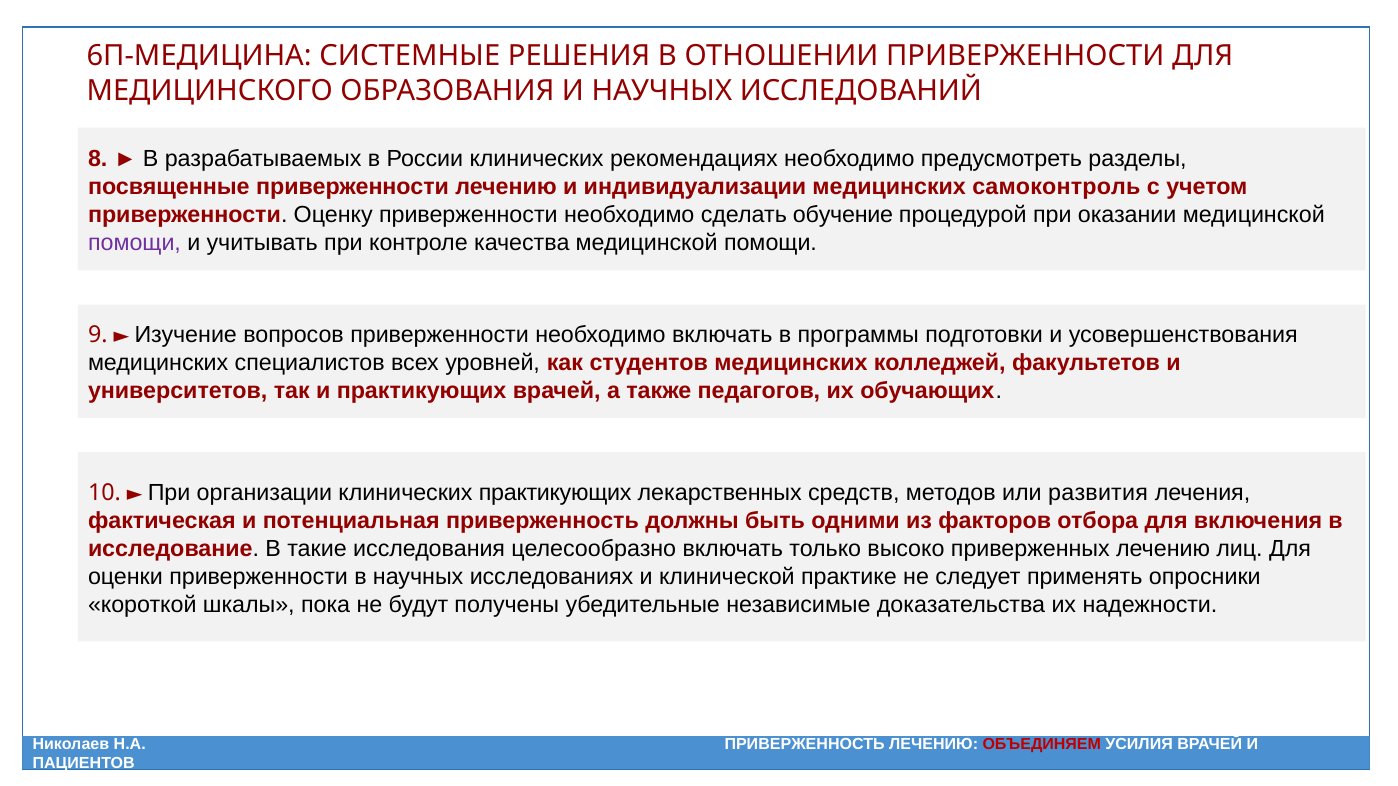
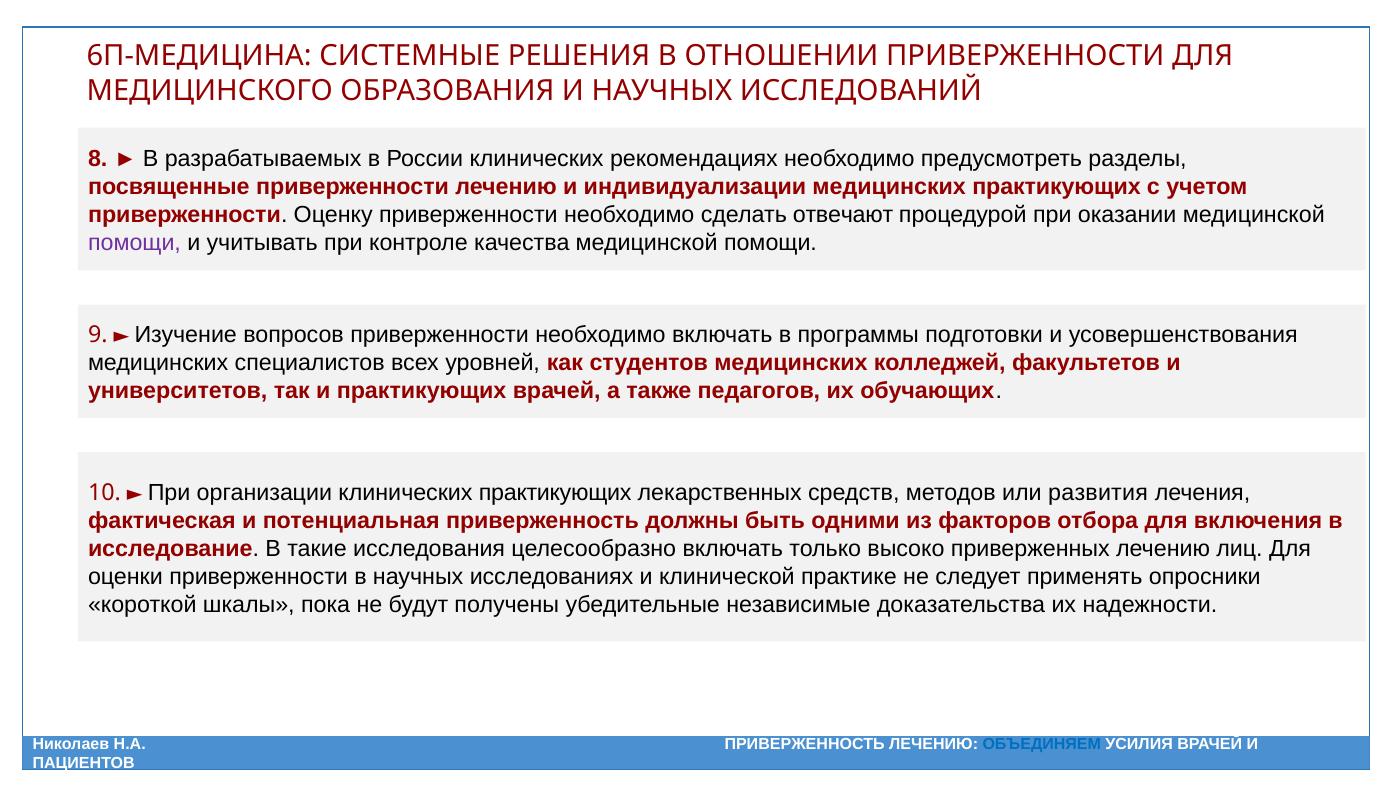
медицинских самоконтроль: самоконтроль -> практикующих (1057, 187)
обучение: обучение -> отвечают (843, 215)
ОБЪЕДИНЯЕМ colour: red -> blue (1042, 744)
